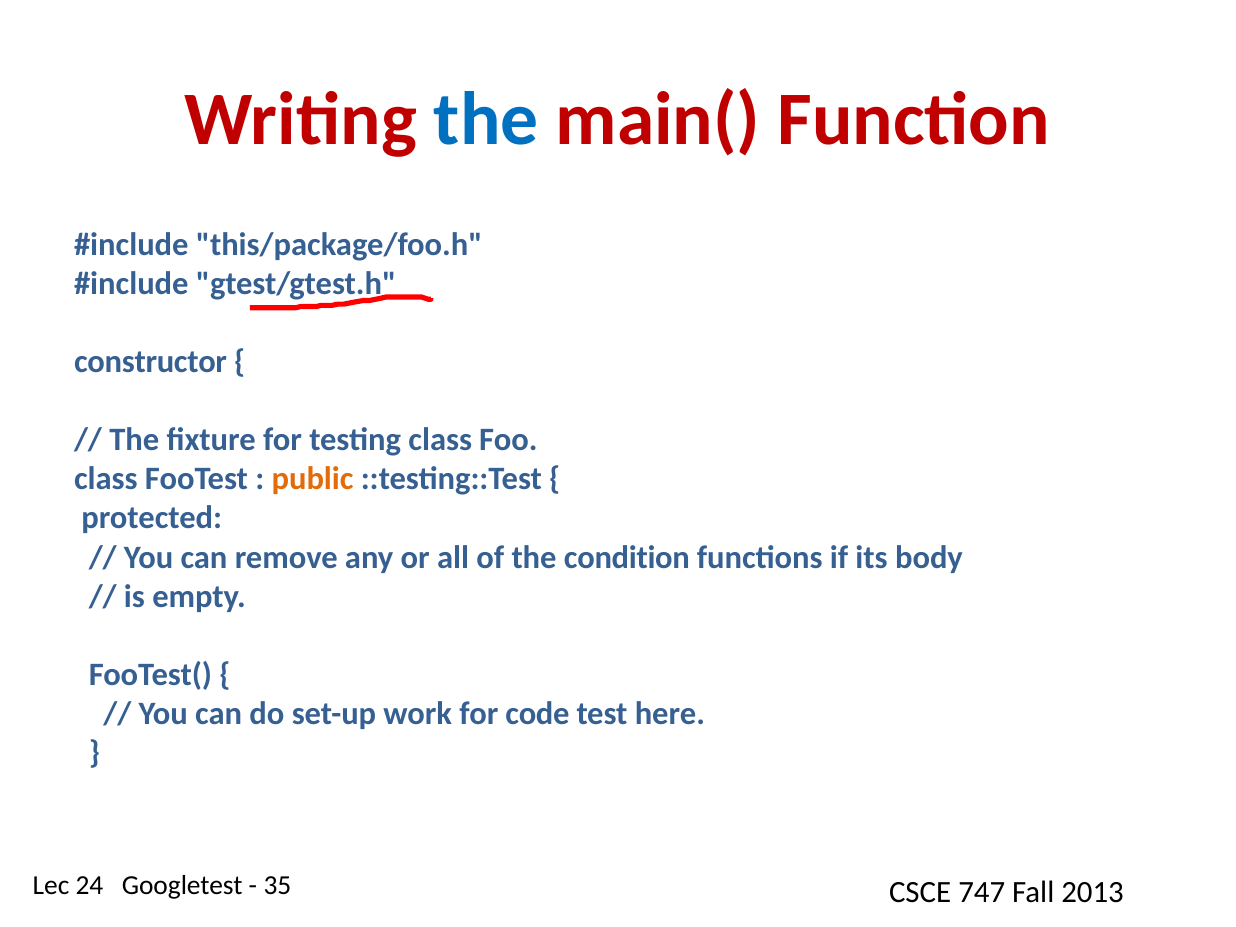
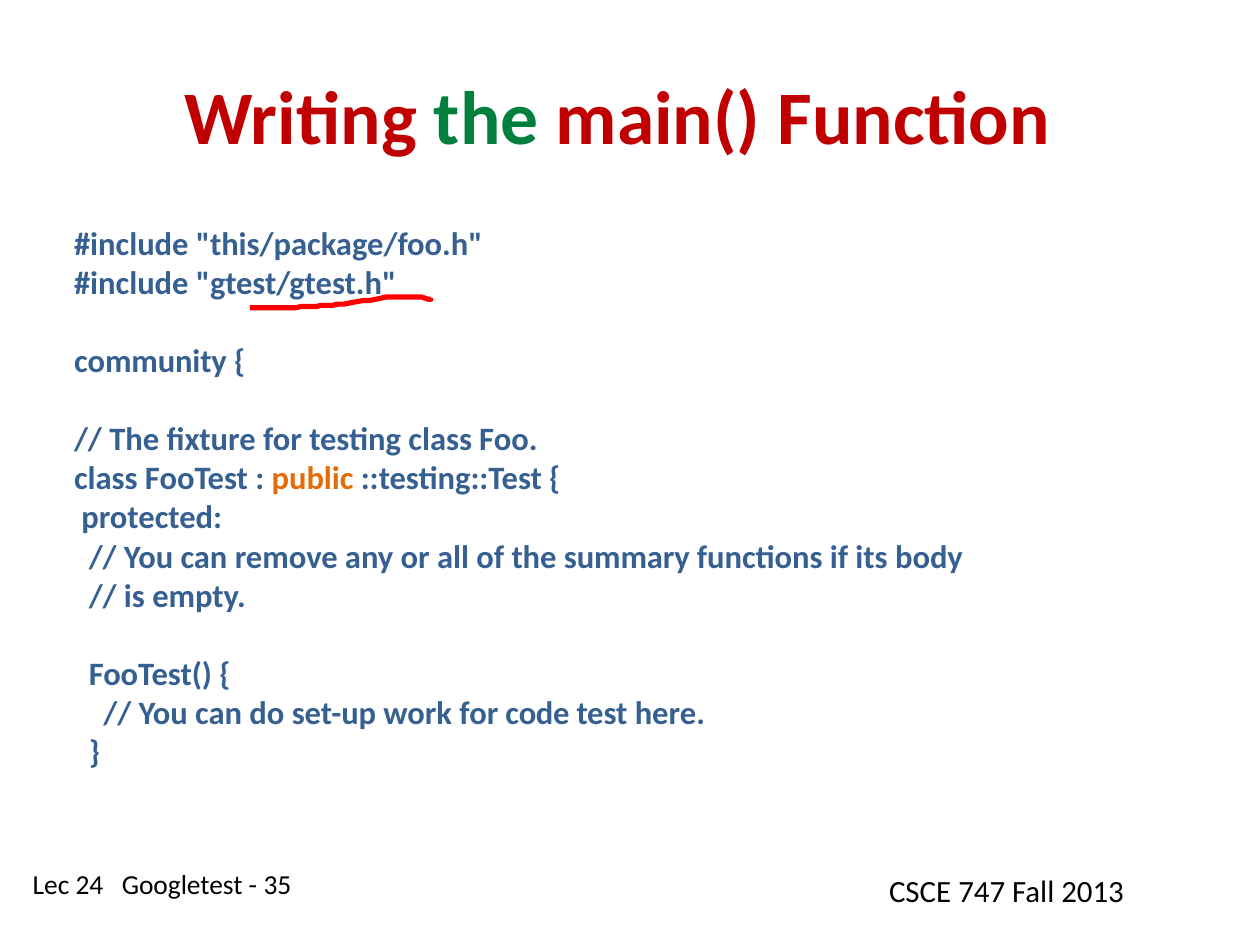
the colour: blue -> green (486, 120)
constructor: constructor -> community (151, 362)
condition: condition -> summary (627, 557)
